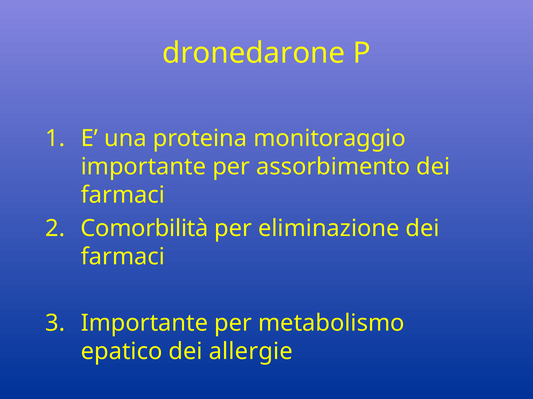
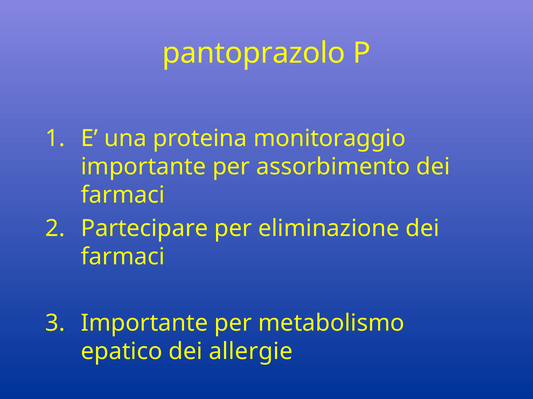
dronedarone: dronedarone -> pantoprazolo (254, 53)
Comorbilità: Comorbilità -> Partecipare (144, 229)
